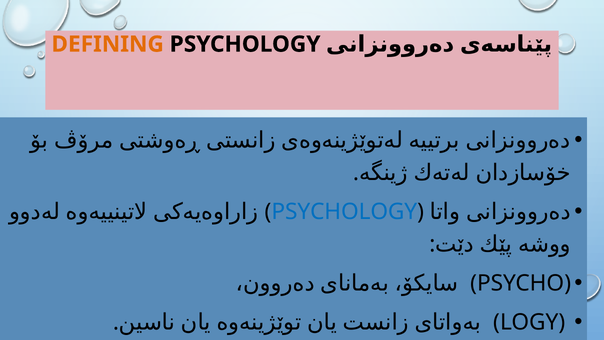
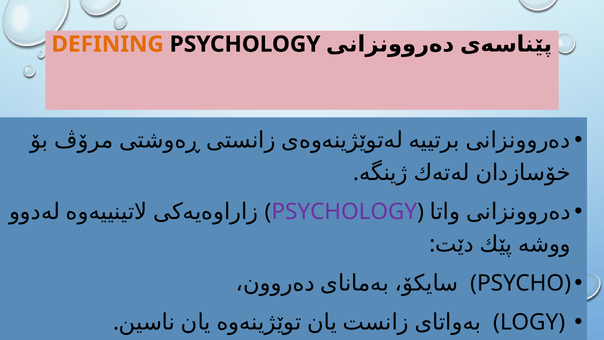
PSYCHOLOGY colour: blue -> purple (344, 212)
